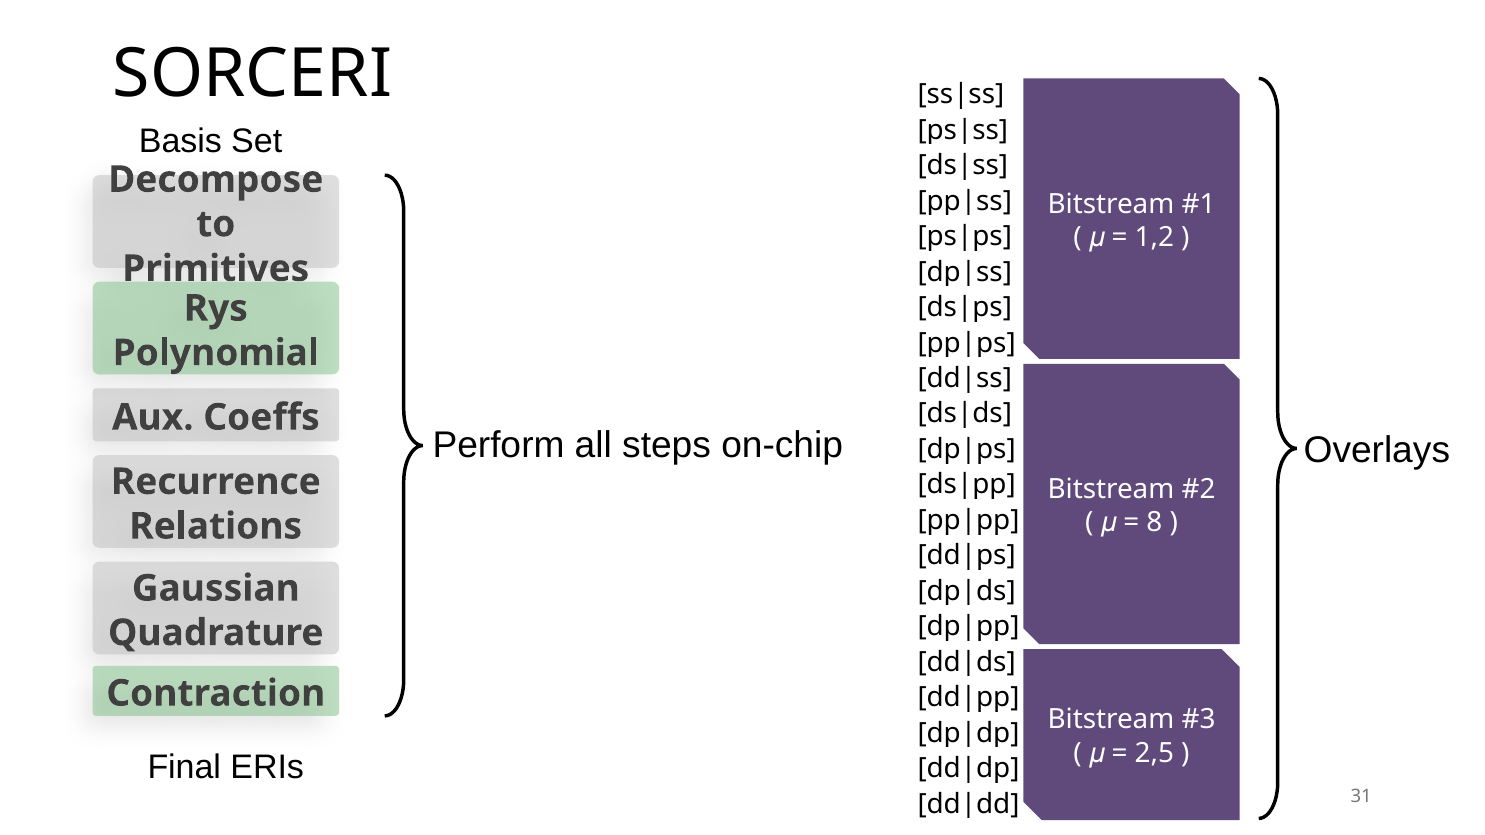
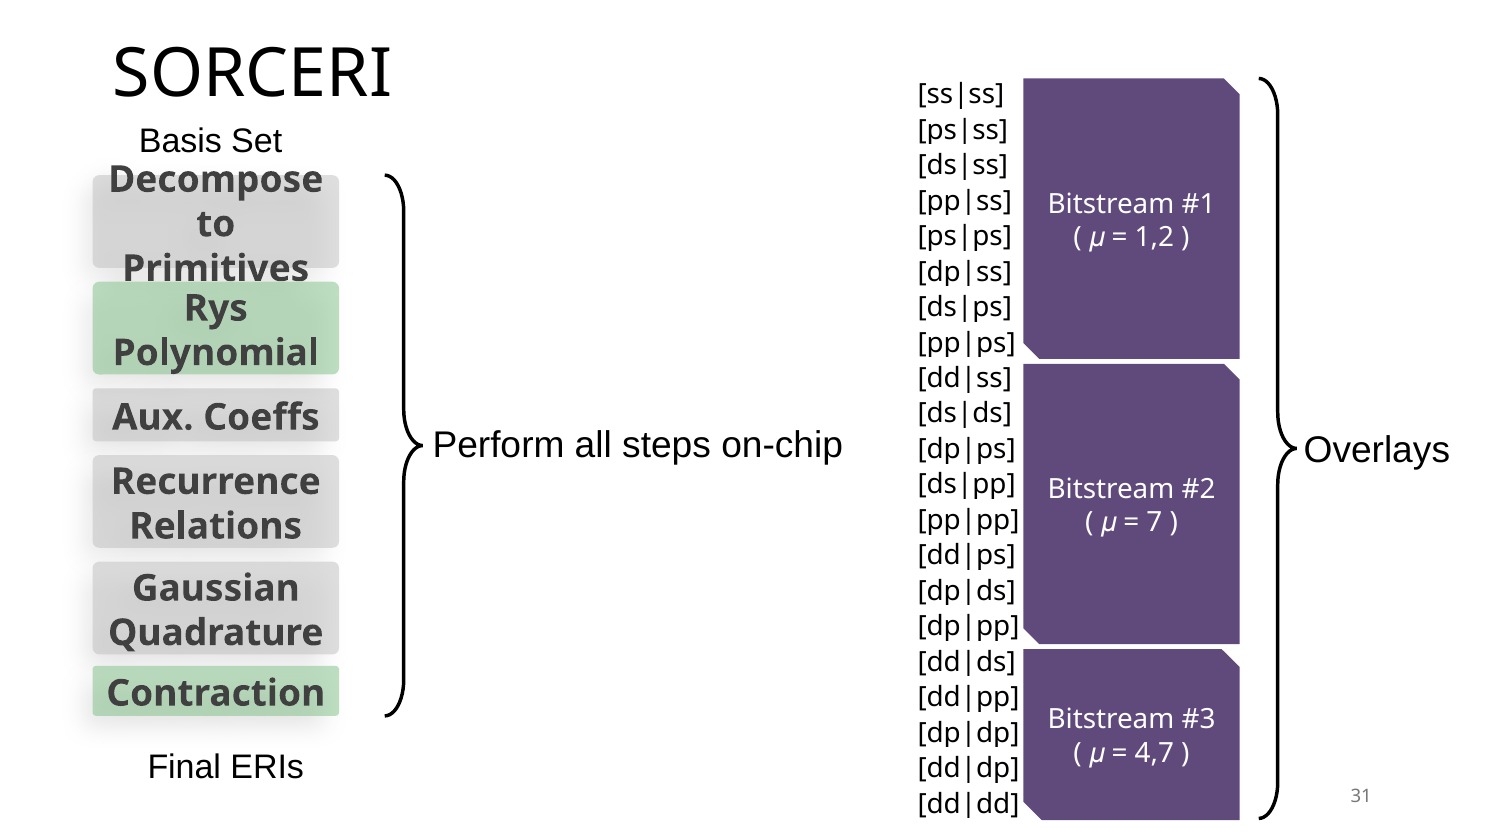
8: 8 -> 7 (1154, 523)
2,5: 2,5 -> 4,7 (1154, 753)
